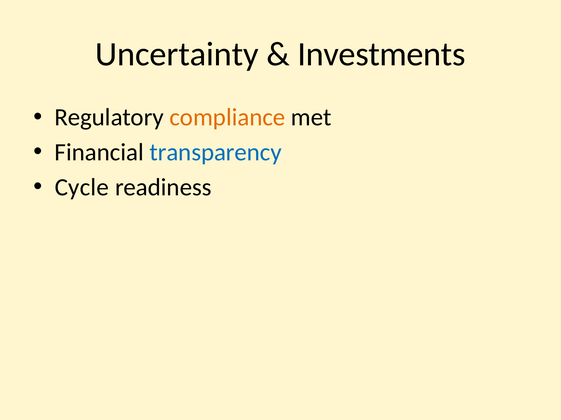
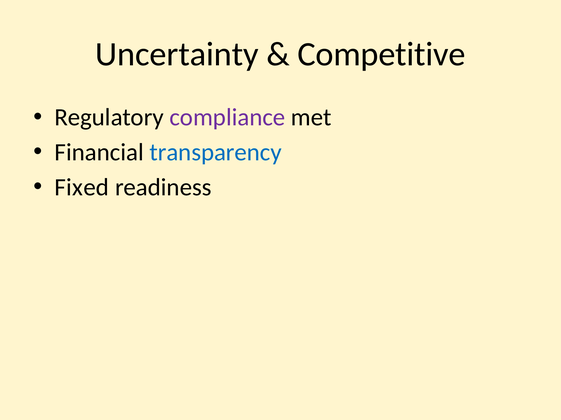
Investments: Investments -> Competitive (381, 54)
compliance colour: orange -> purple (227, 118)
Cycle: Cycle -> Fixed (82, 187)
